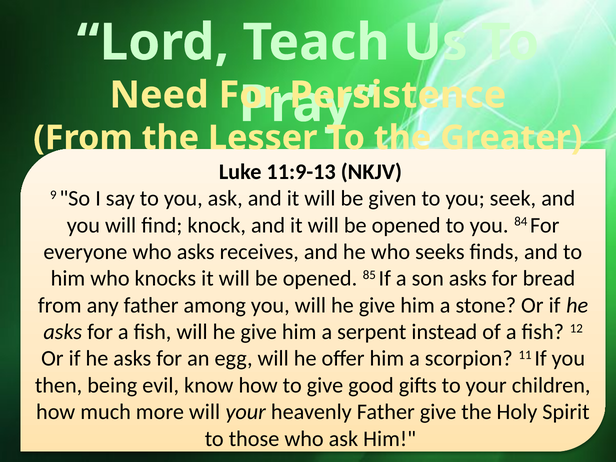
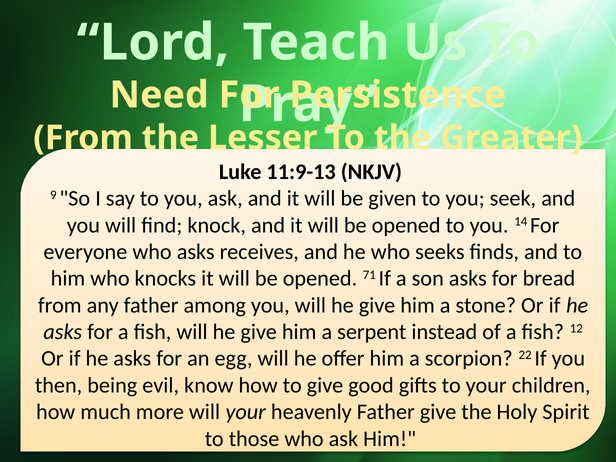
84: 84 -> 14 (521, 222)
85: 85 -> 71 (369, 275)
11: 11 -> 22 (525, 355)
